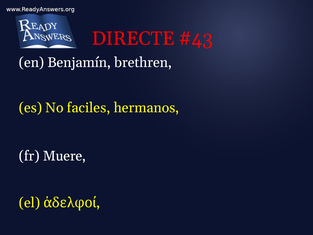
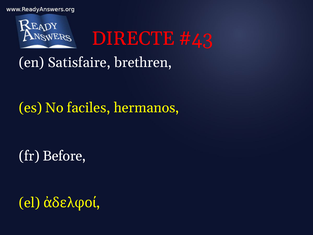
Benjamín: Benjamín -> Satisfaire (79, 62)
Muere: Muere -> Before (64, 156)
